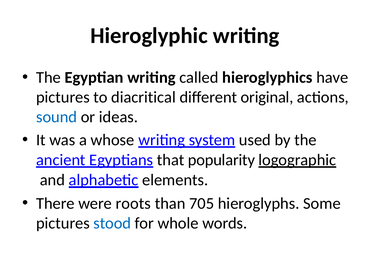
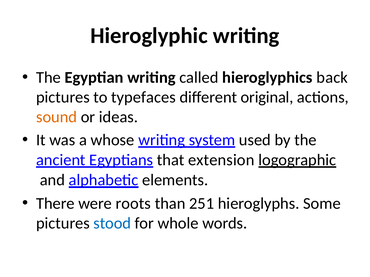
have: have -> back (332, 78)
diacritical: diacritical -> typefaces (143, 97)
sound colour: blue -> orange (57, 117)
popularity: popularity -> extension (221, 160)
705: 705 -> 251 (202, 204)
